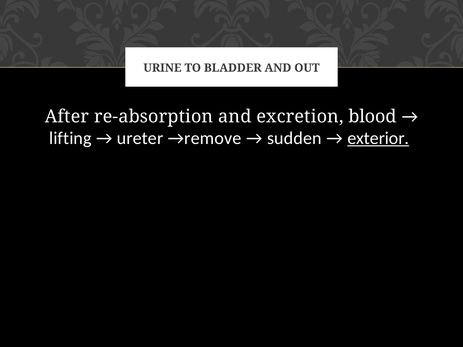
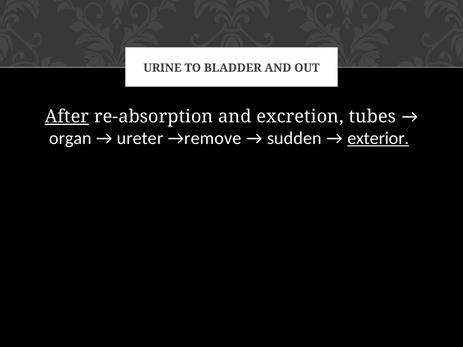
After underline: none -> present (67, 117)
blood: blood -> tubes (372, 117)
lifting: lifting -> organ (70, 138)
